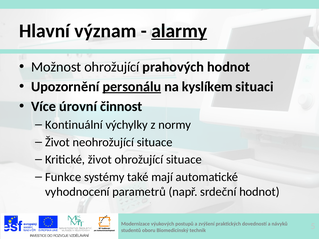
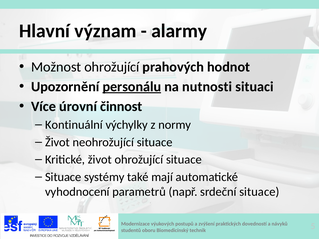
alarmy underline: present -> none (179, 31)
kyslíkem: kyslíkem -> nutnosti (207, 87)
Funkce: Funkce -> Situace (63, 177)
srdeční hodnot: hodnot -> situace (259, 192)
